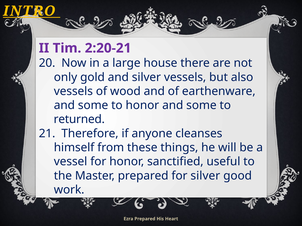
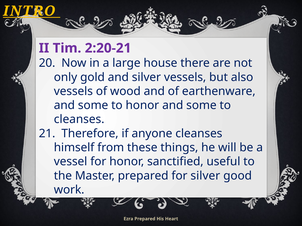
returned: returned -> cleanses (79, 120)
